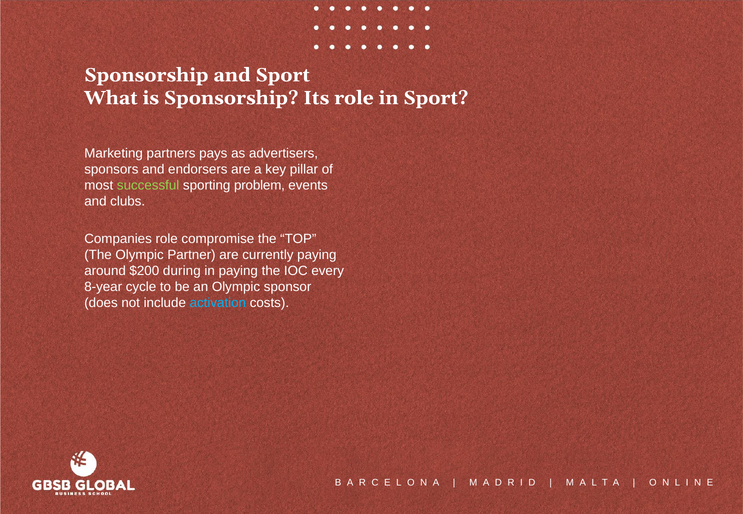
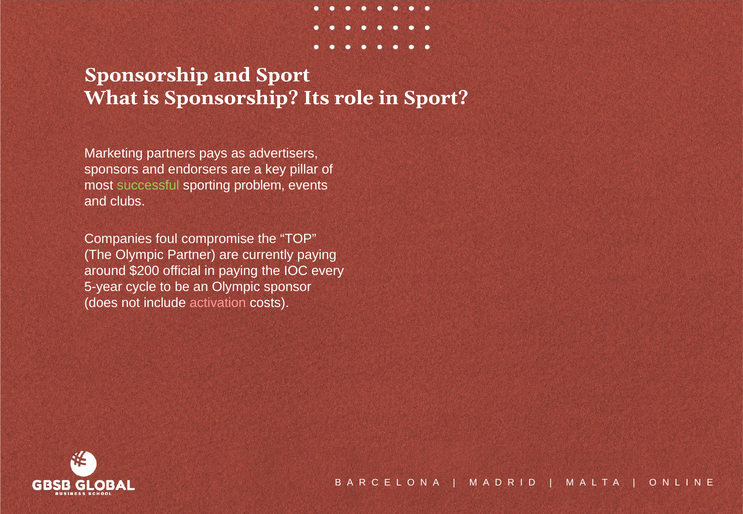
Companies role: role -> foul (167, 239)
during: during -> official (182, 271)
8-year: 8-year -> 5-year (103, 287)
activation colour: light blue -> pink (218, 303)
